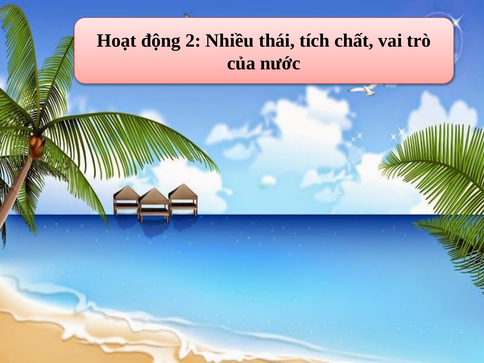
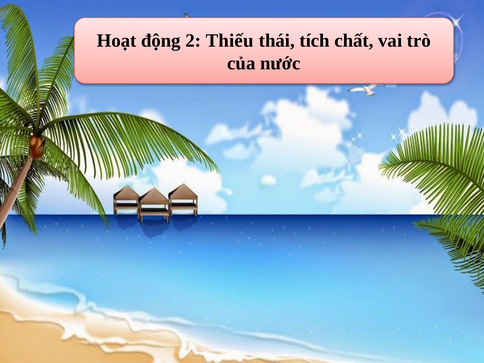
Nhiều: Nhiều -> Thiếu (230, 41)
